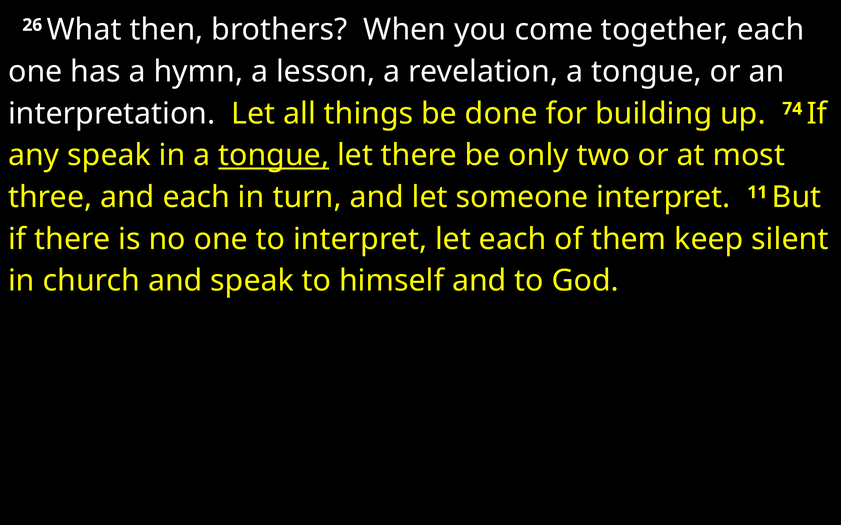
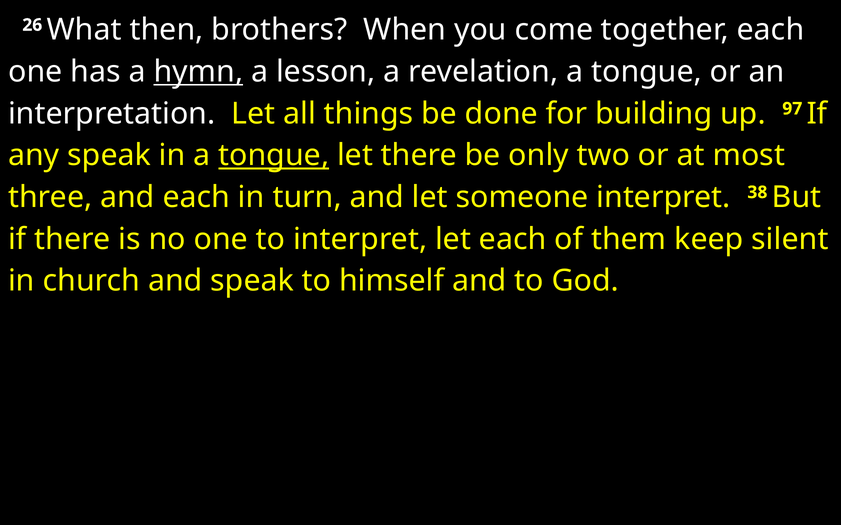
hymn underline: none -> present (198, 72)
74: 74 -> 97 (792, 109)
11: 11 -> 38 (757, 193)
